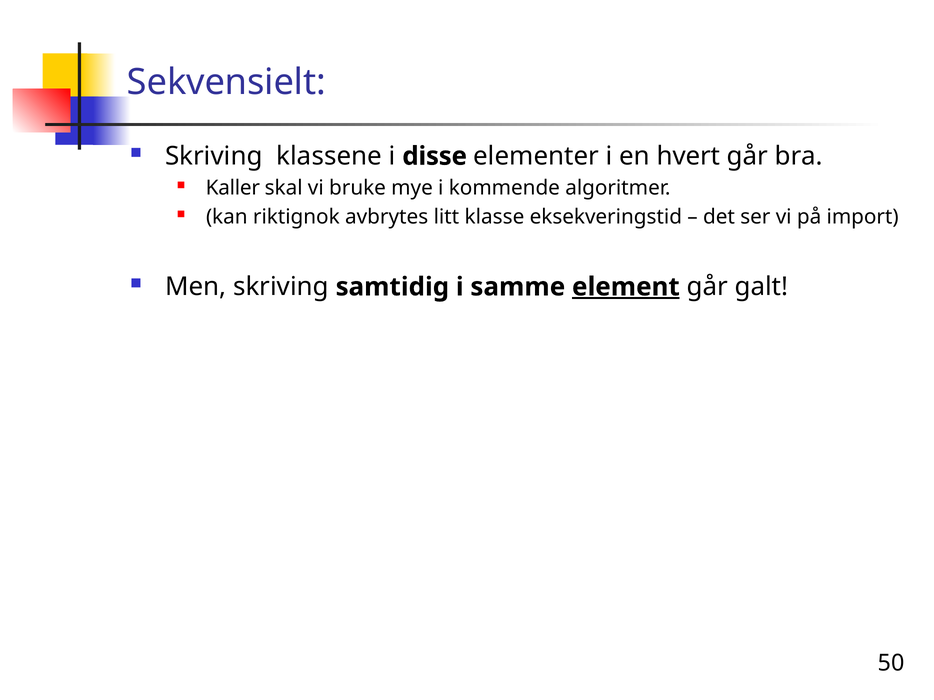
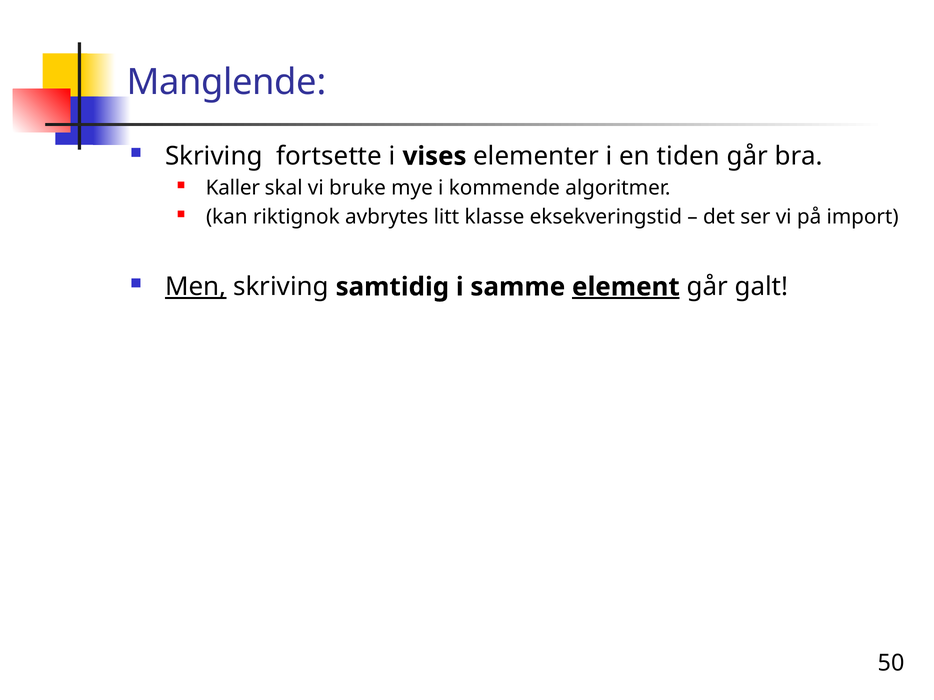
Sekvensielt: Sekvensielt -> Manglende (226, 83)
klassene: klassene -> fortsette (329, 156)
disse: disse -> vises (435, 156)
hvert: hvert -> tiden (688, 156)
Men underline: none -> present (196, 287)
